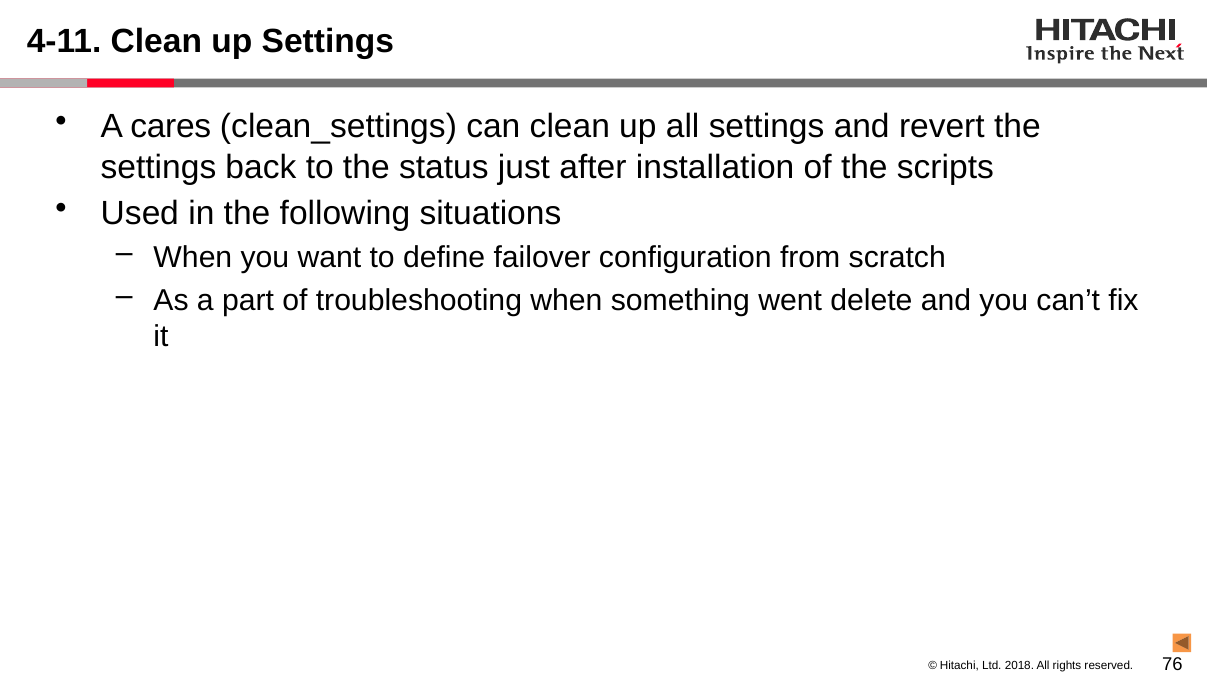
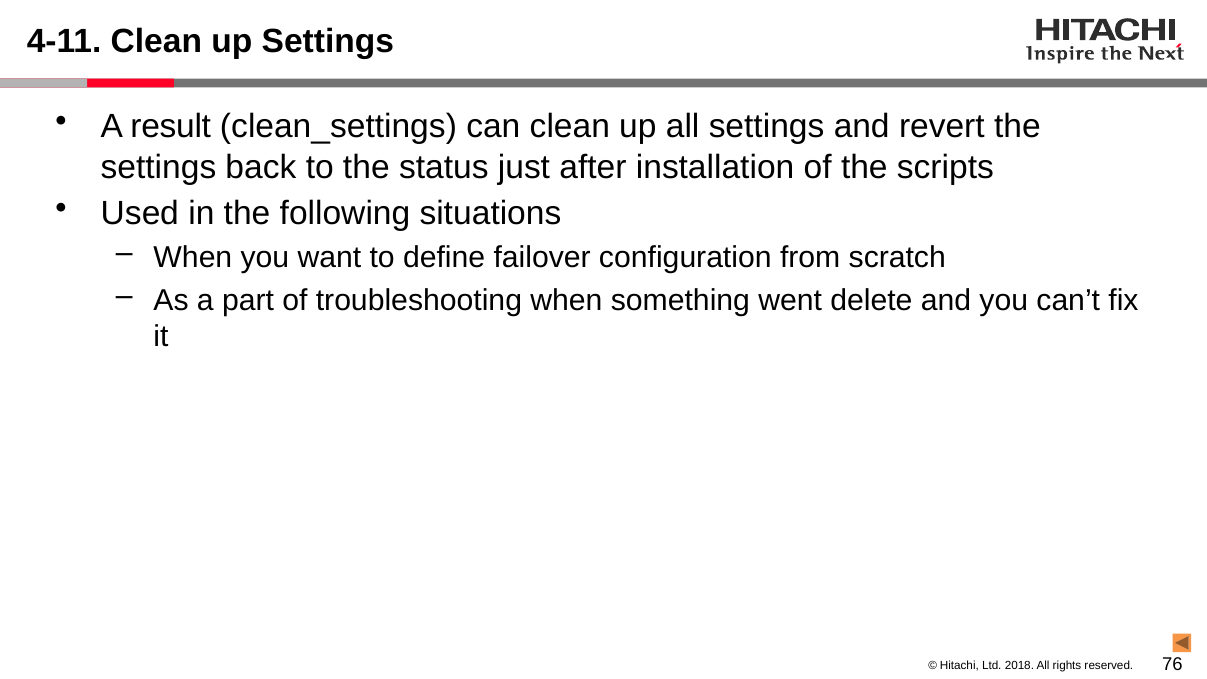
cares: cares -> result (171, 127)
